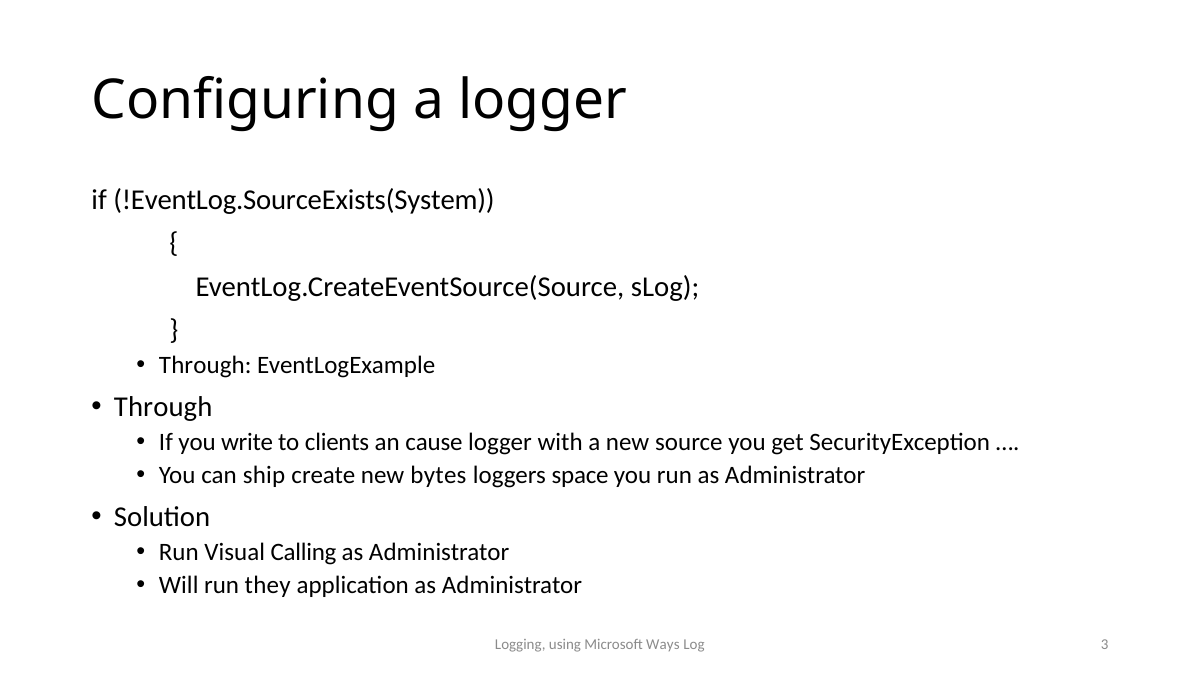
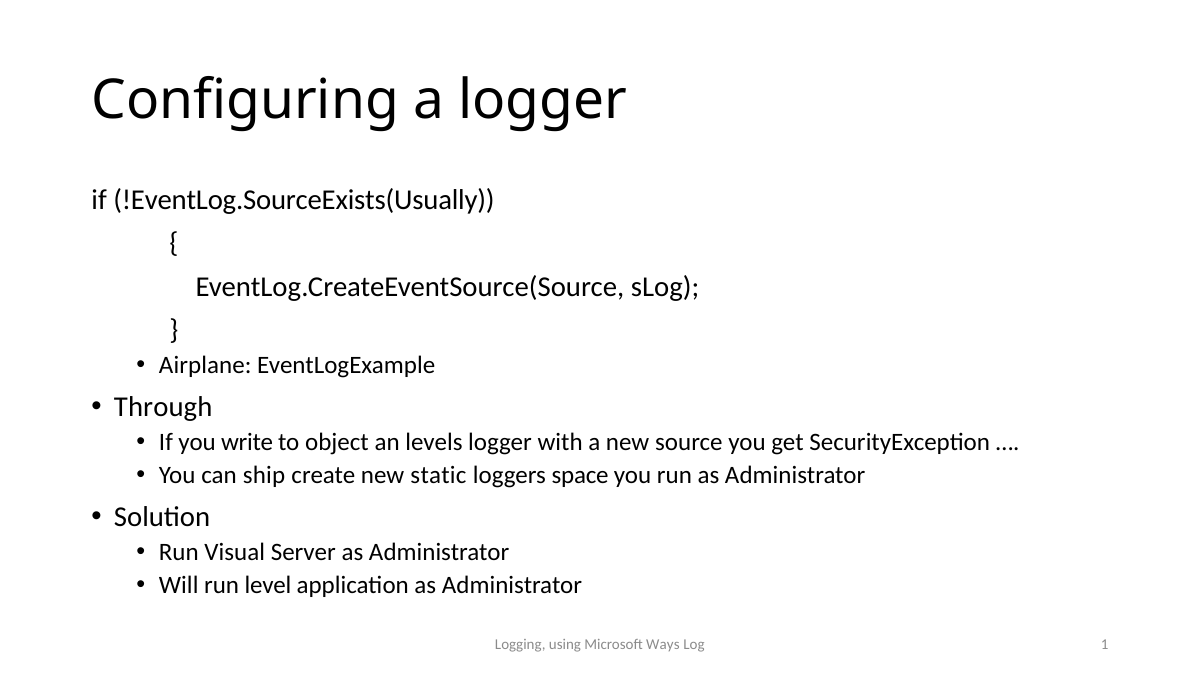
!EventLog.SourceExists(System: !EventLog.SourceExists(System -> !EventLog.SourceExists(Usually (304, 200)
Through: Through -> Airplane (205, 365)
clients: clients -> object (337, 442)
cause: cause -> levels (434, 442)
bytes: bytes -> static (439, 475)
Calling: Calling -> Server (303, 552)
they: they -> level (268, 585)
3: 3 -> 1 (1105, 644)
